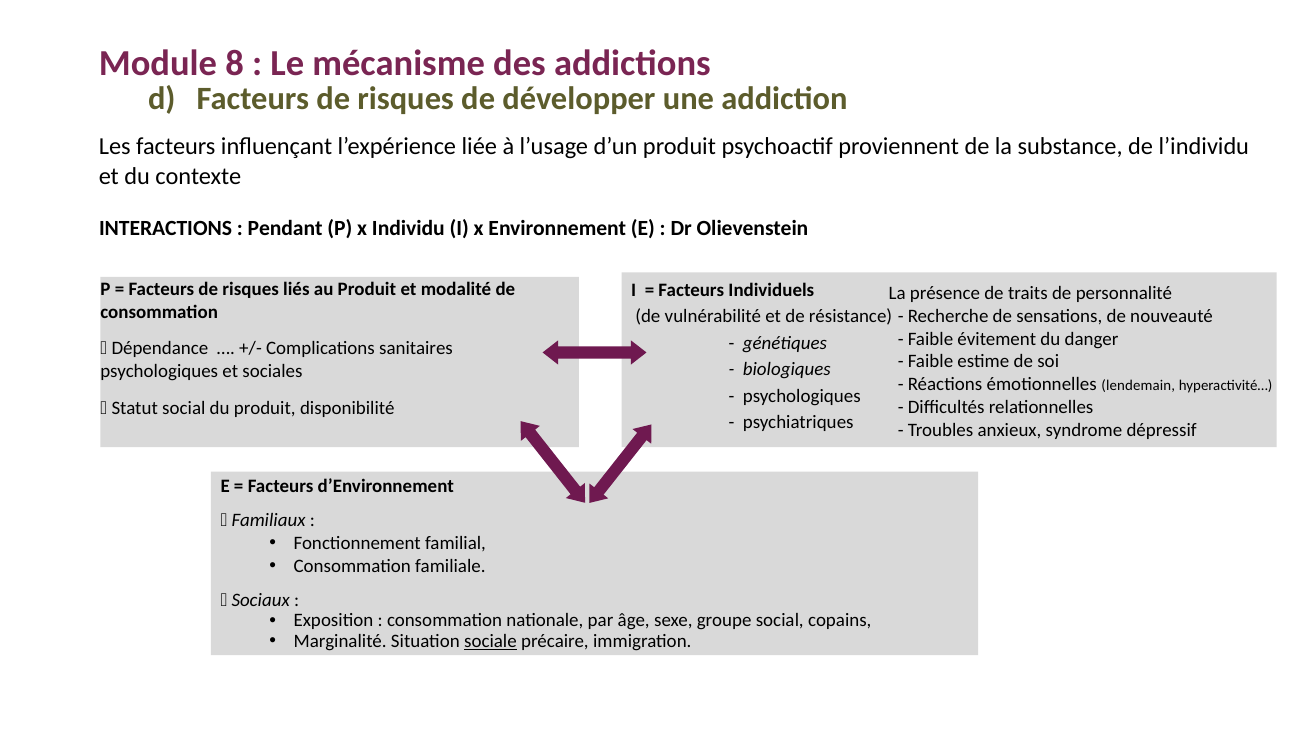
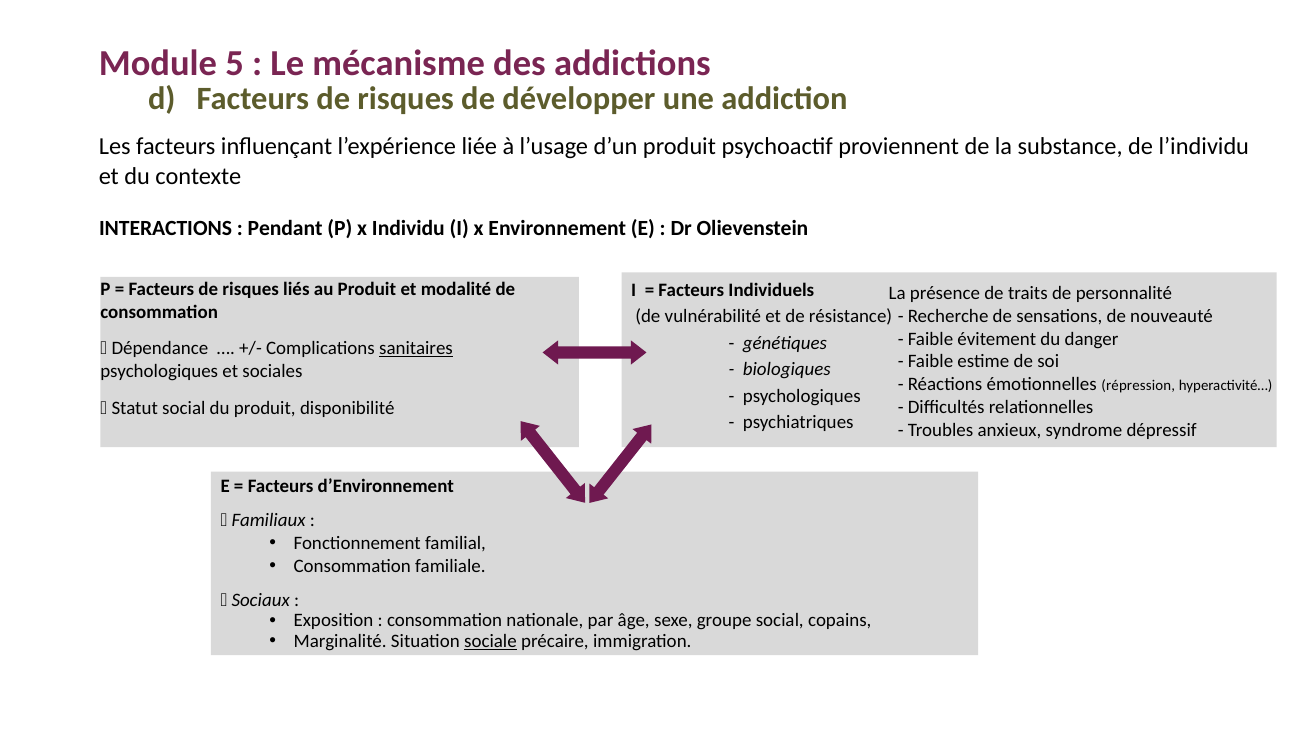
8: 8 -> 5 (235, 63)
sanitaires underline: none -> present (416, 349)
lendemain: lendemain -> répression (1138, 385)
